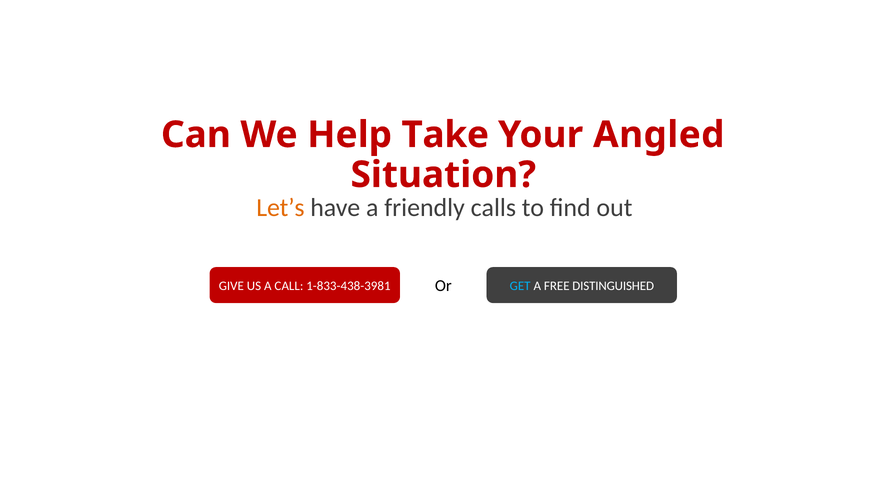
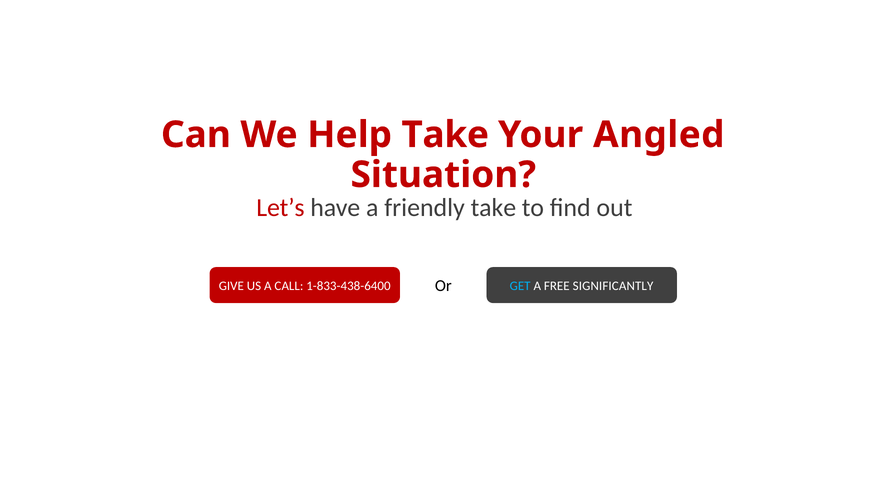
Let’s colour: orange -> red (280, 208)
friendly calls: calls -> take (493, 208)
1-833-438-3981: 1-833-438-3981 -> 1-833-438-6400 (348, 286)
DISTINGUISHED: DISTINGUISHED -> SIGNIFICANTLY (613, 286)
